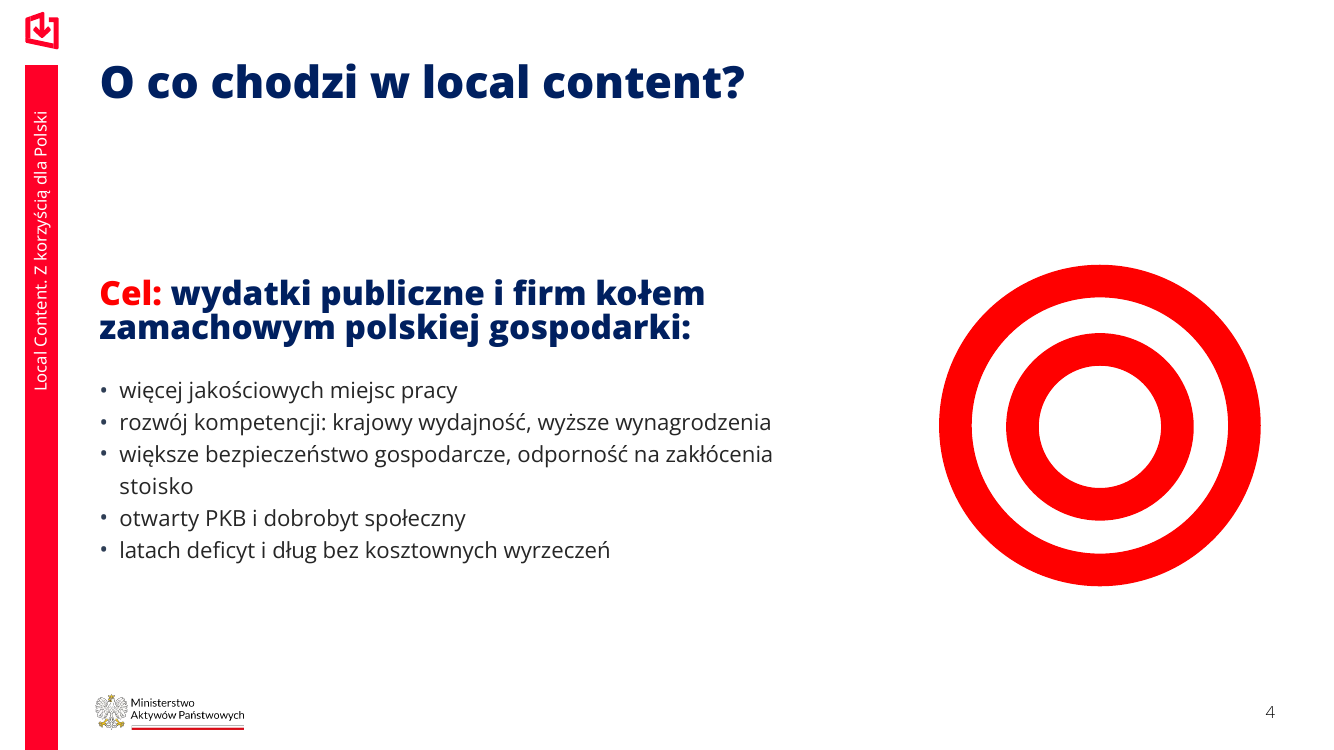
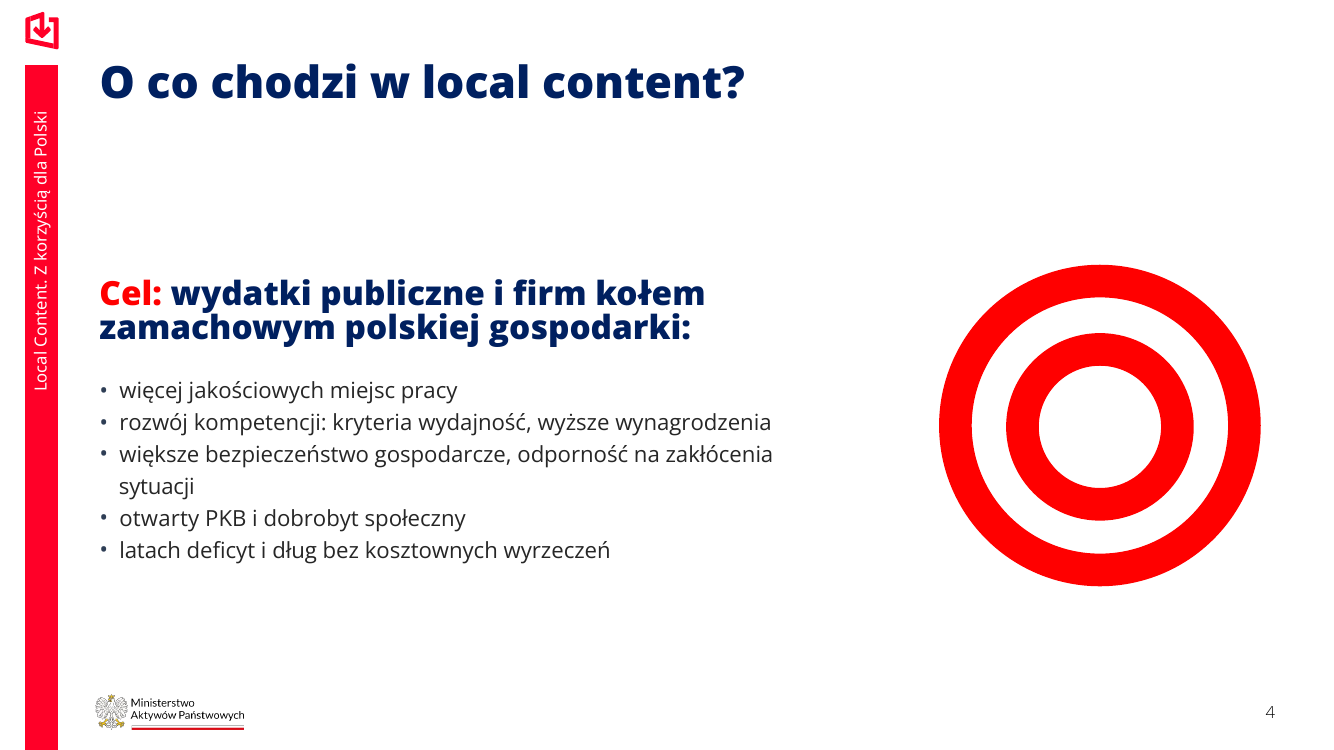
krajowy: krajowy -> kryteria (372, 423)
stoisko: stoisko -> sytuacji (157, 487)
